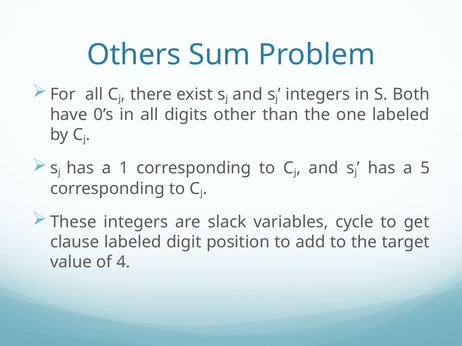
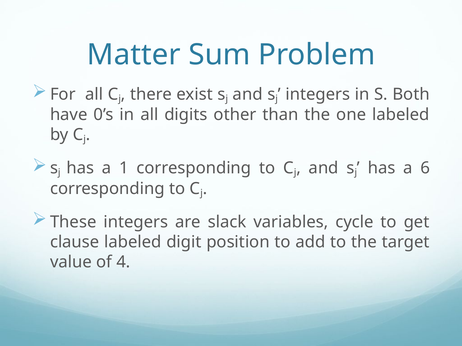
Others: Others -> Matter (134, 55)
5: 5 -> 6 (425, 168)
